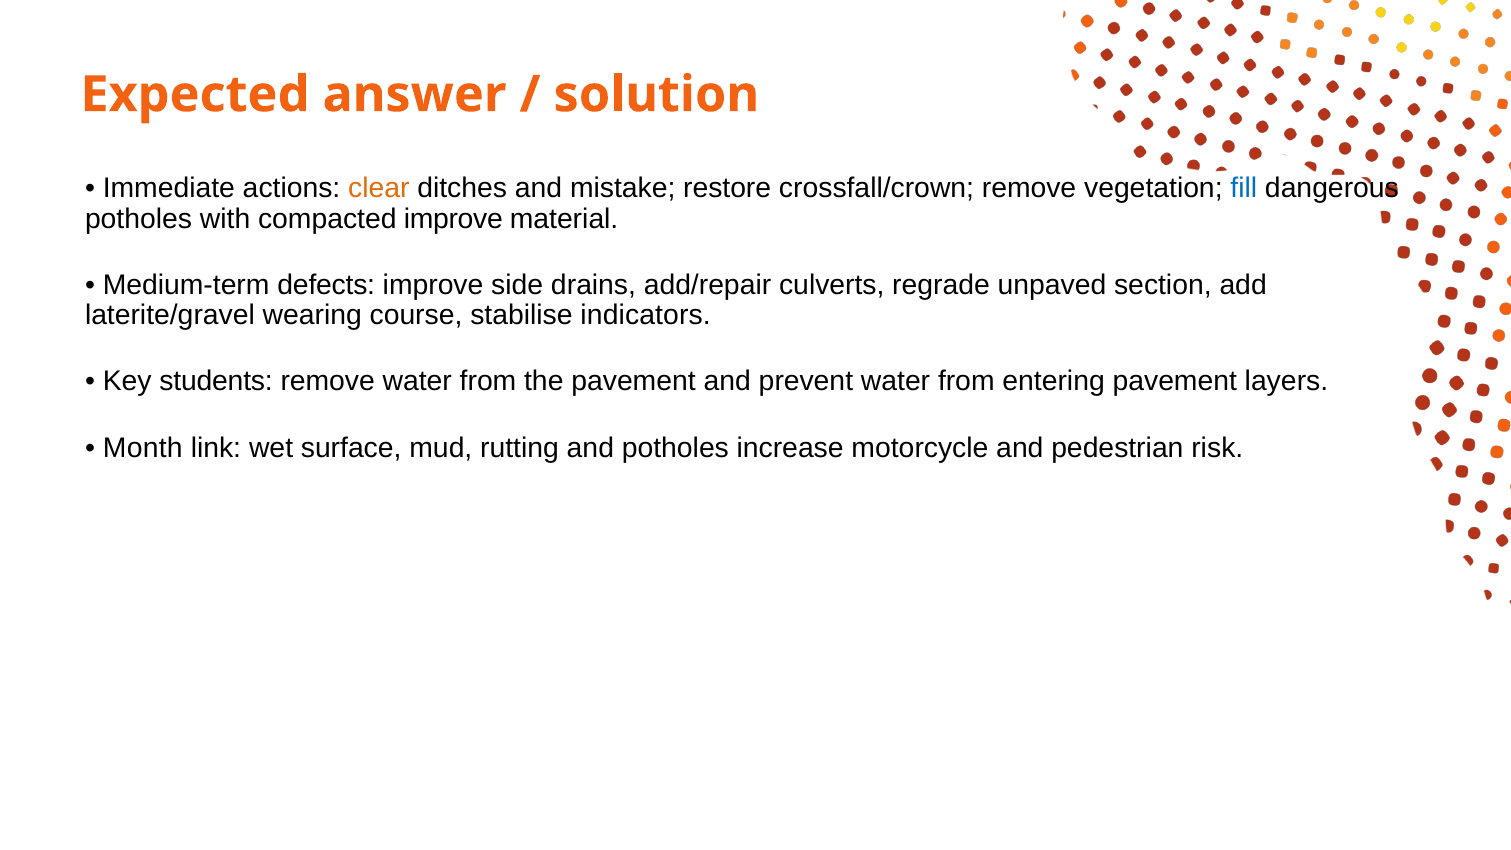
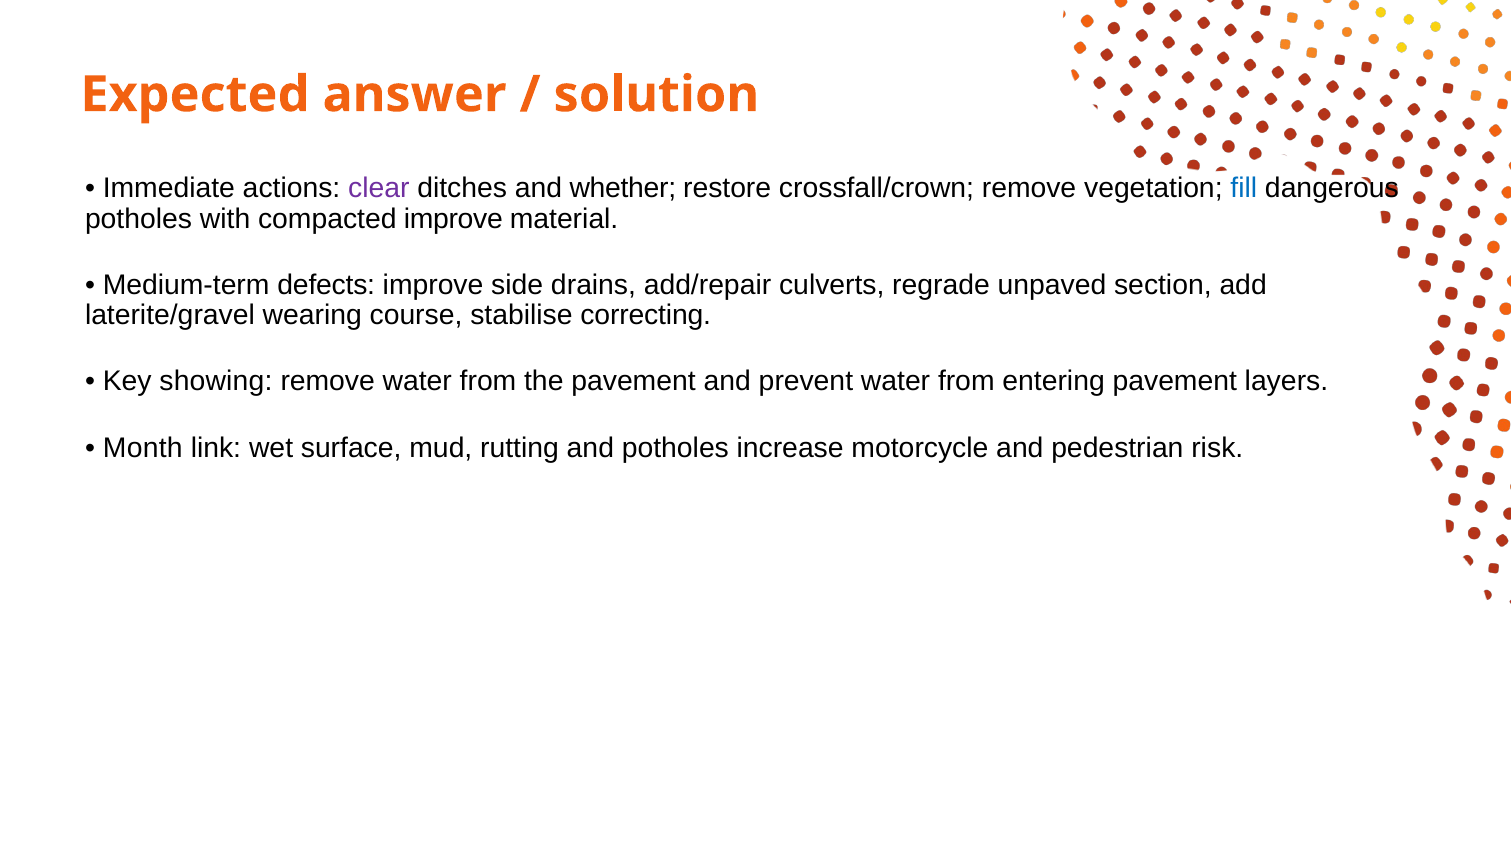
clear colour: orange -> purple (379, 188)
mistake: mistake -> whether (623, 188)
indicators: indicators -> correcting (646, 316)
students: students -> showing (216, 382)
